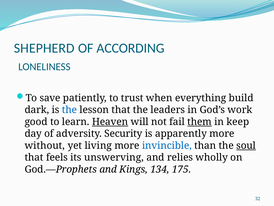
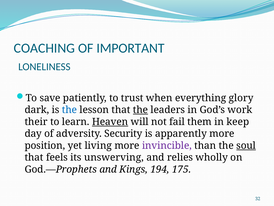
SHEPHERD: SHEPHERD -> COACHING (44, 48)
ACCORDING: ACCORDING -> IMPORTANT (131, 48)
build: build -> glory (241, 98)
the underline: none -> present (140, 110)
good: good -> their (36, 122)
them underline: present -> none (200, 122)
without: without -> position (45, 145)
invincible colour: blue -> purple (167, 145)
134: 134 -> 194 (160, 169)
